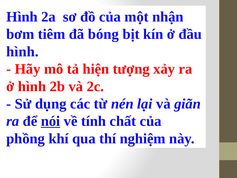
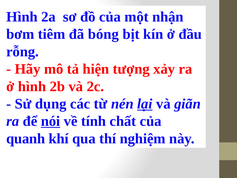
hình: hình -> rỗng (22, 52)
lại underline: none -> present (145, 104)
phồng: phồng -> quanh (26, 138)
